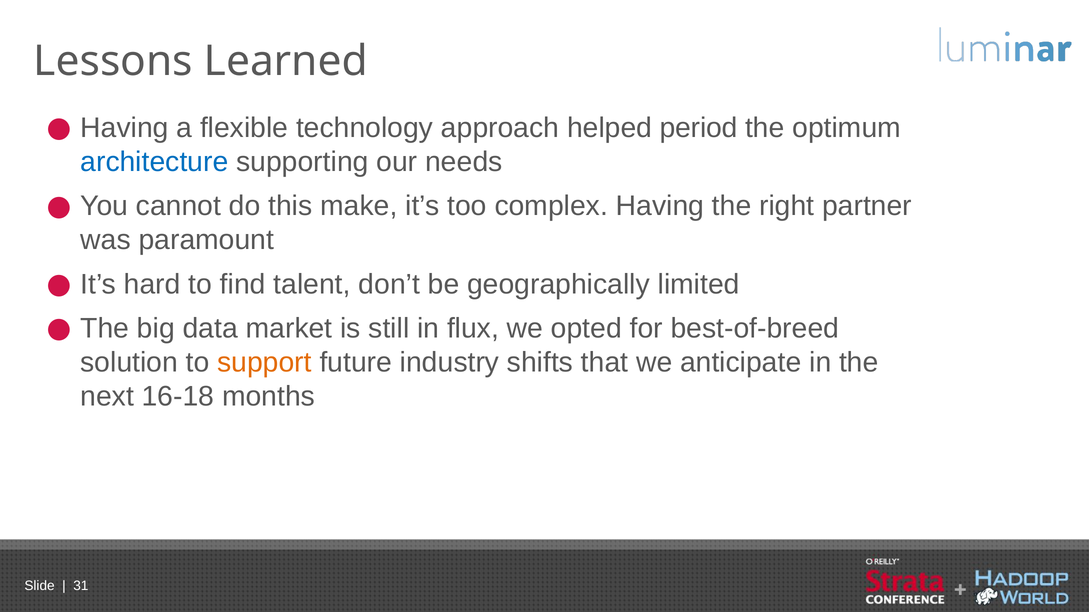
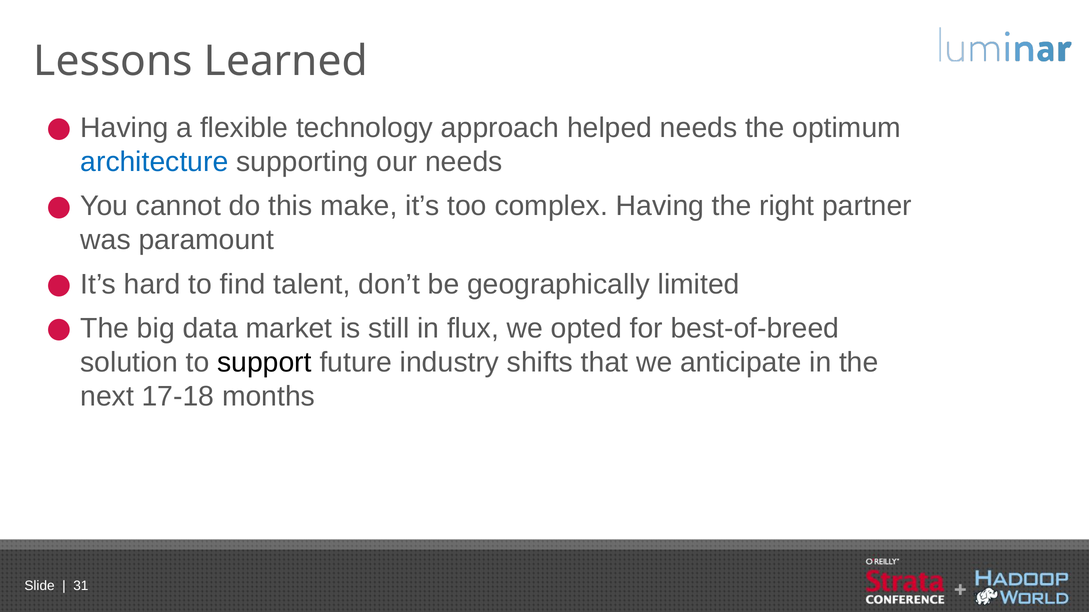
helped period: period -> needs (699, 128)
support colour: orange -> black (264, 363)
16-18: 16-18 -> 17-18 (178, 397)
